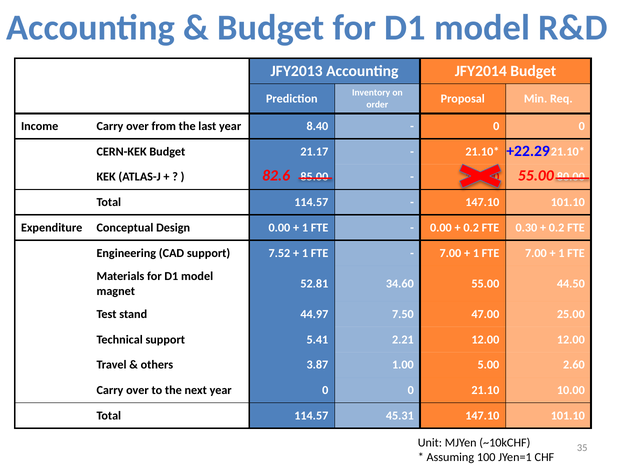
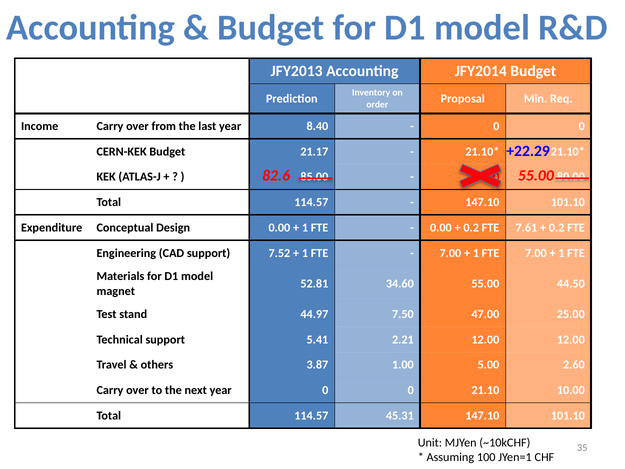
0.30: 0.30 -> 7.61 (526, 228)
